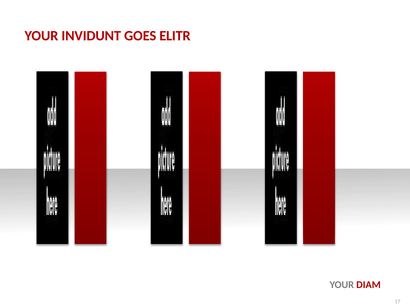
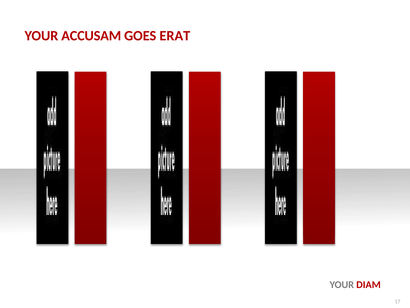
INVIDUNT: INVIDUNT -> ACCUSAM (91, 36)
ELITR: ELITR -> ERAT (175, 36)
